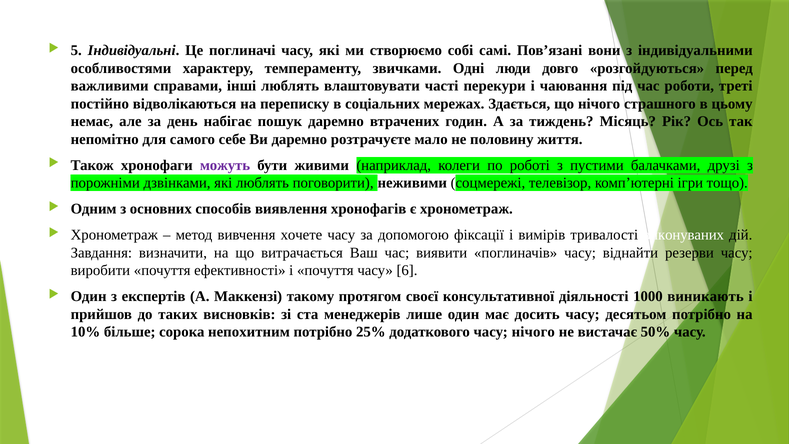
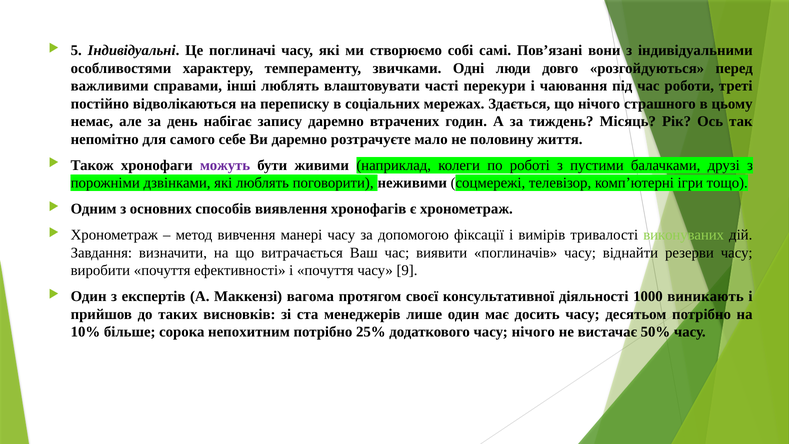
пошук: пошук -> запису (280, 121)
хочете: хочете -> манері (301, 235)
виконуваних colour: white -> light green (684, 235)
6: 6 -> 9 (407, 270)
такому: такому -> вагома (310, 296)
